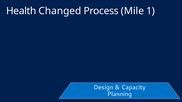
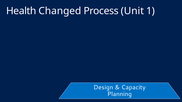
Mile: Mile -> Unit (132, 11)
